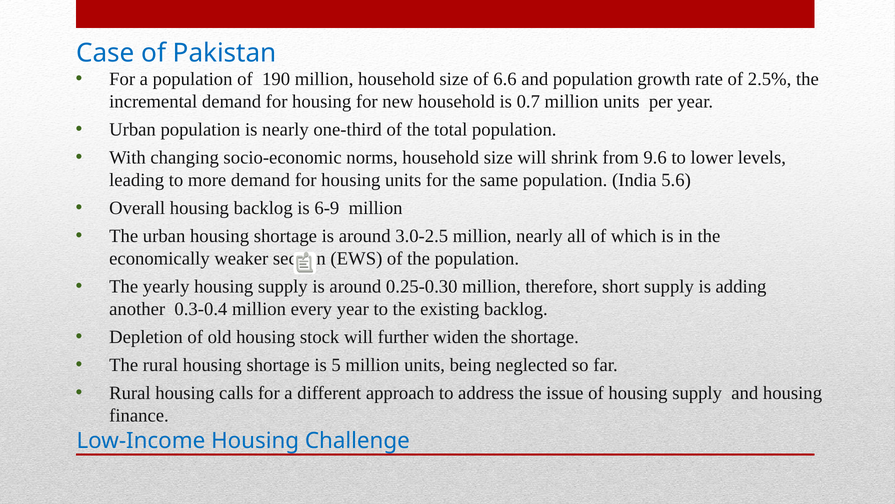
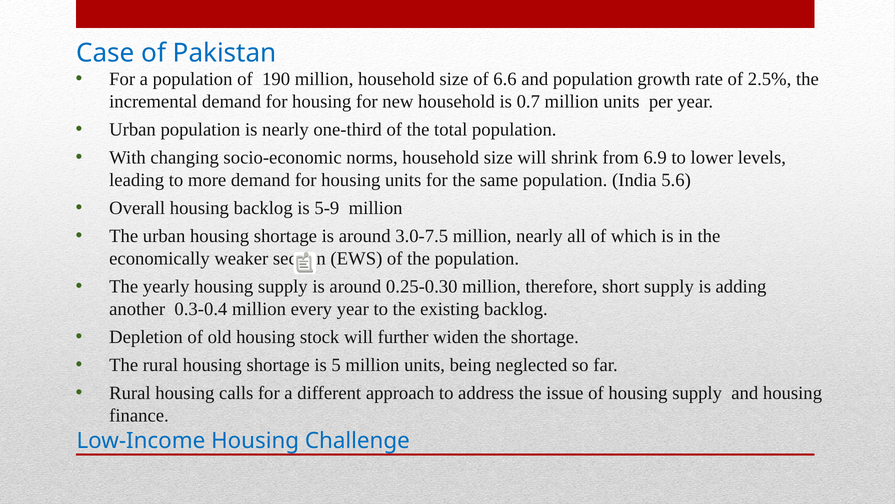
9.6: 9.6 -> 6.9 (655, 157)
6-9: 6-9 -> 5-9 (327, 208)
3.0-2.5: 3.0-2.5 -> 3.0-7.5 (422, 236)
